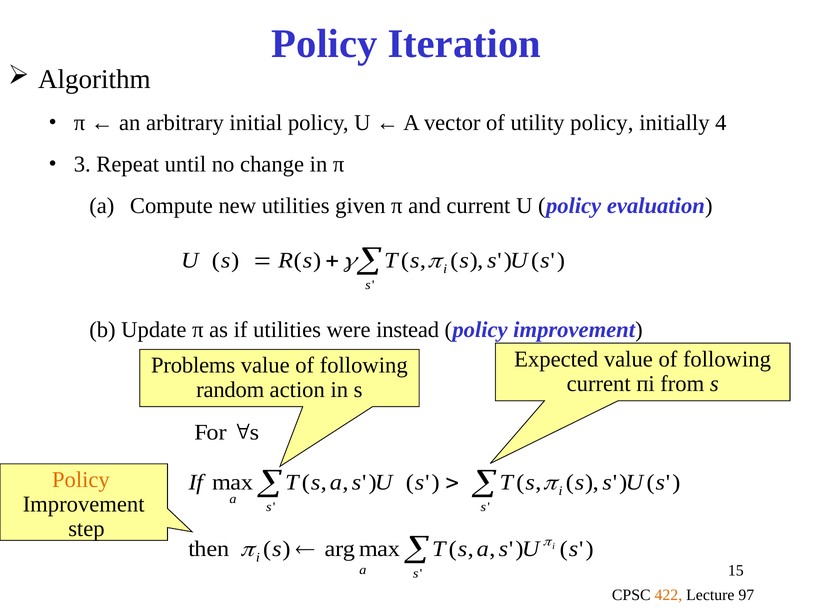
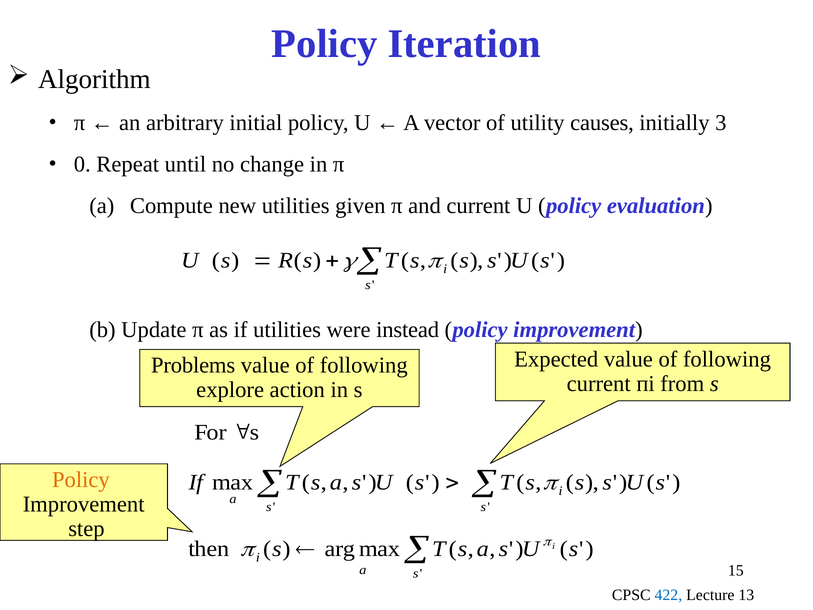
utility policy: policy -> causes (602, 123)
4: 4 -> 3 (721, 123)
3: 3 -> 0 (82, 164)
random: random -> explore (230, 390)
422 colour: orange -> blue (668, 595)
97: 97 -> 13 (746, 595)
